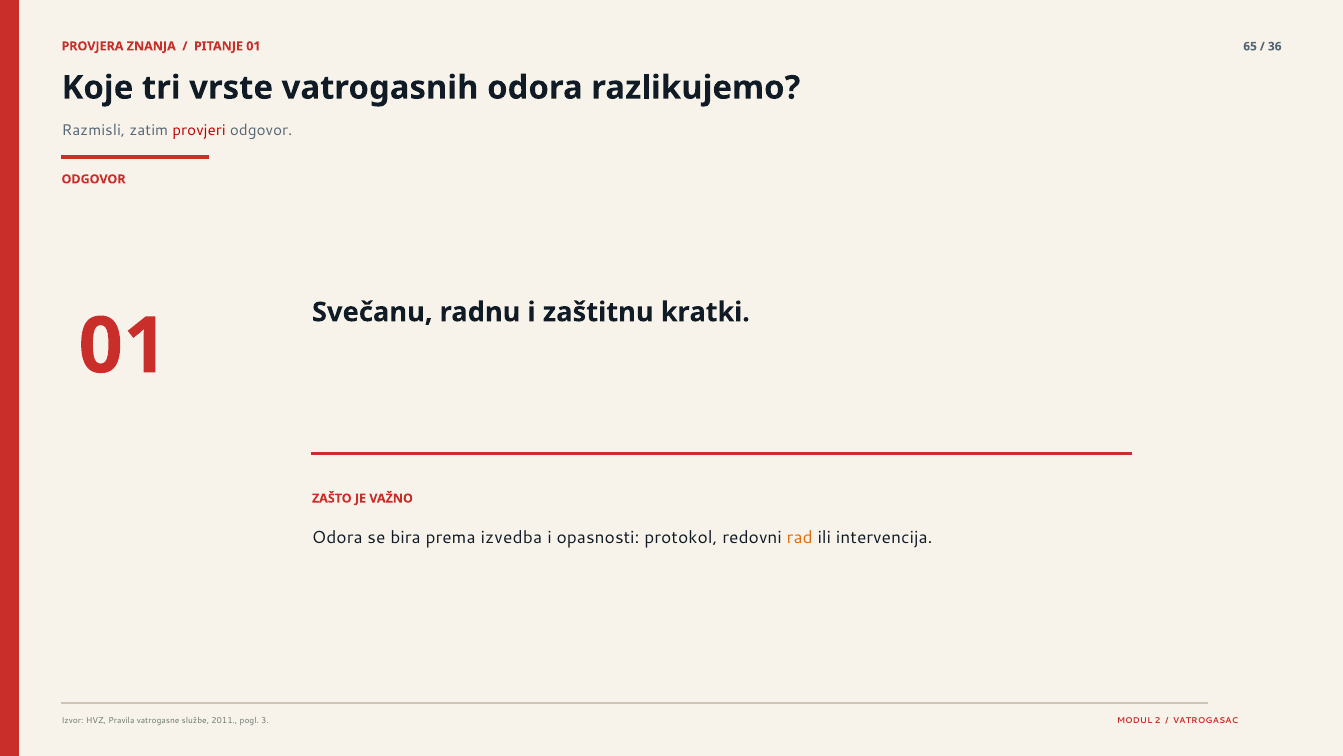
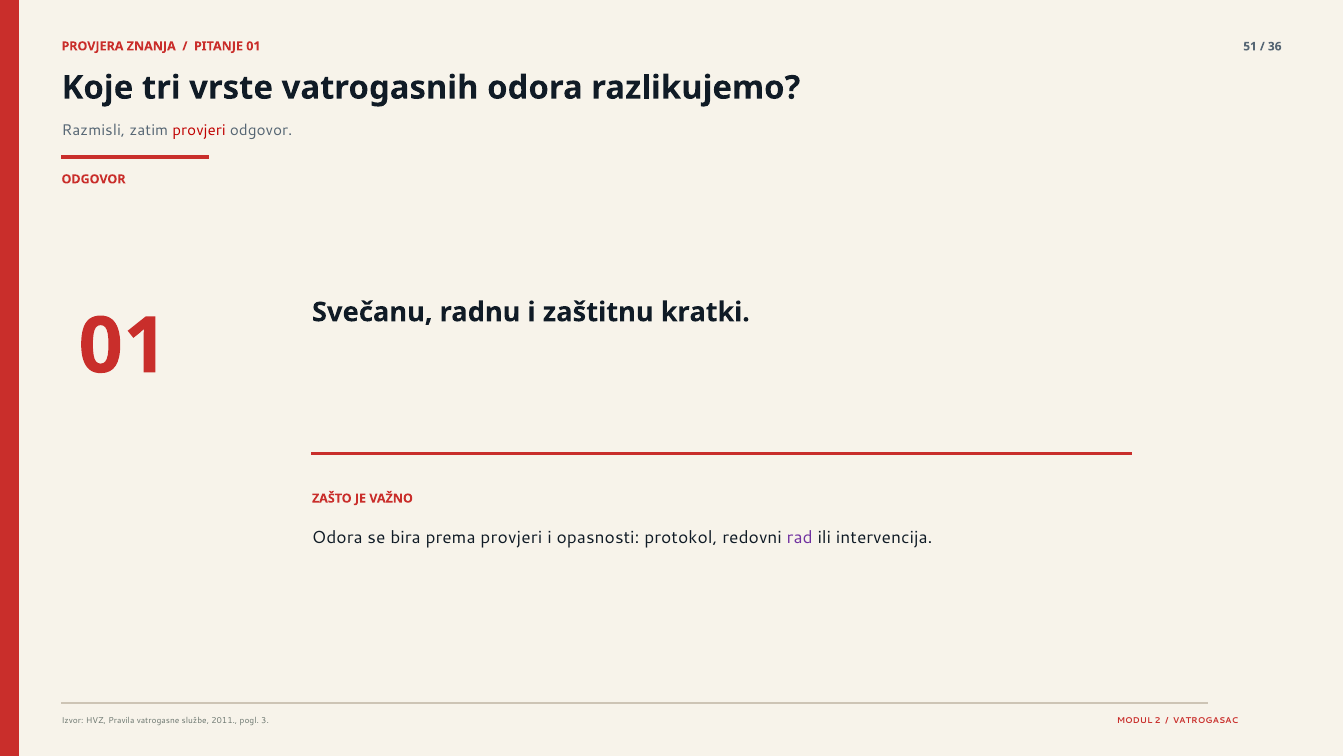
65: 65 -> 51 (1250, 46)
prema izvedba: izvedba -> provjeri (511, 538)
rad colour: orange -> purple (800, 538)
